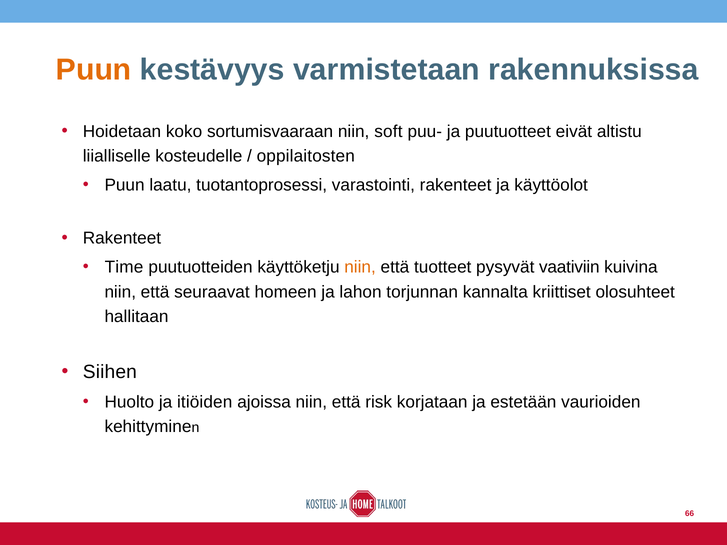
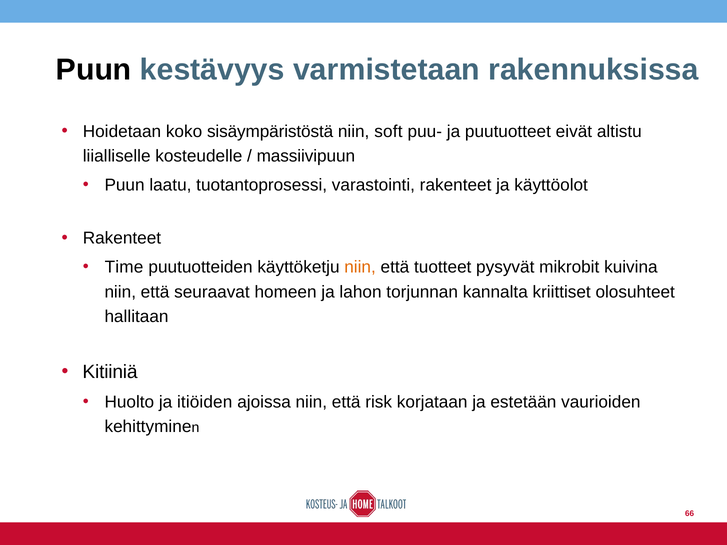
Puun colour: orange -> black (94, 70)
sortumisvaaraan: sortumisvaaraan -> sisäympäristöstä (270, 132)
oppilaitosten: oppilaitosten -> massiivipuun (306, 156)
vaativiin: vaativiin -> mikrobit (569, 267)
Siihen: Siihen -> Kitiiniä (110, 372)
